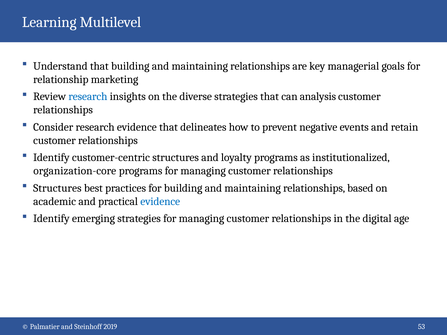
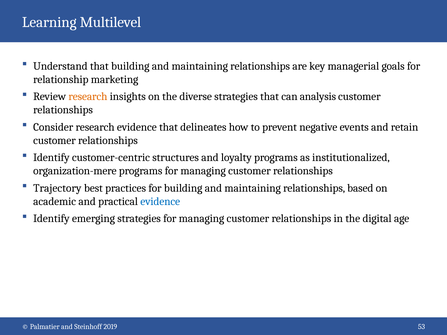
research colour: blue -> orange (88, 97)
organization-core: organization-core -> organization-mere (75, 171)
Structures: Structures -> Trajectory (57, 188)
